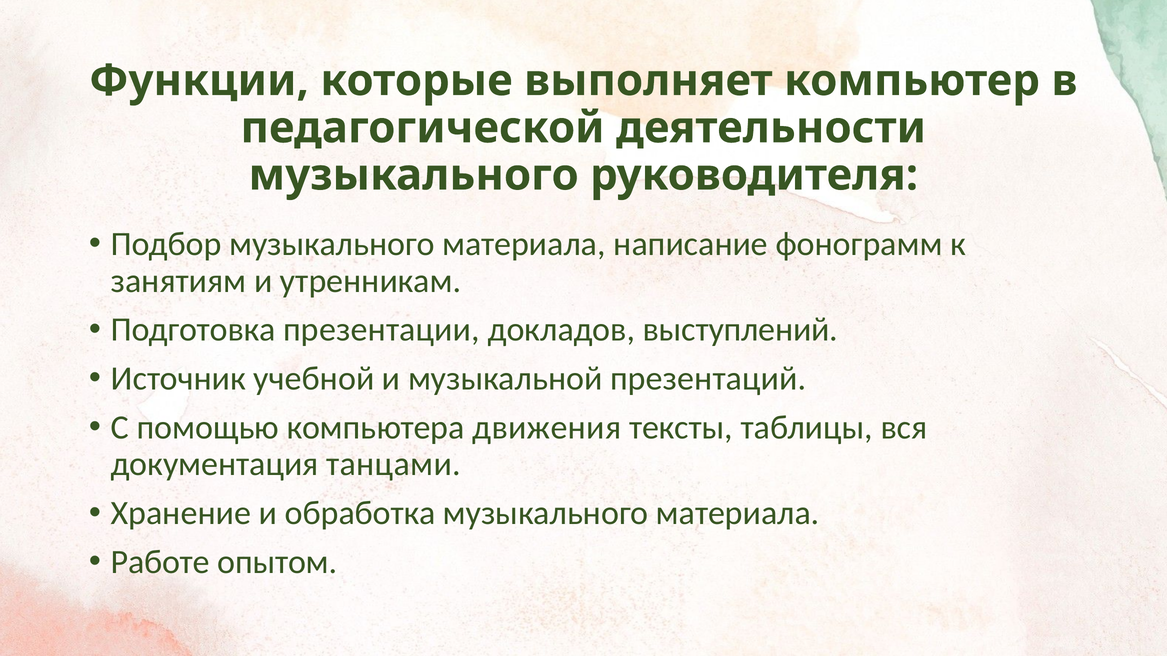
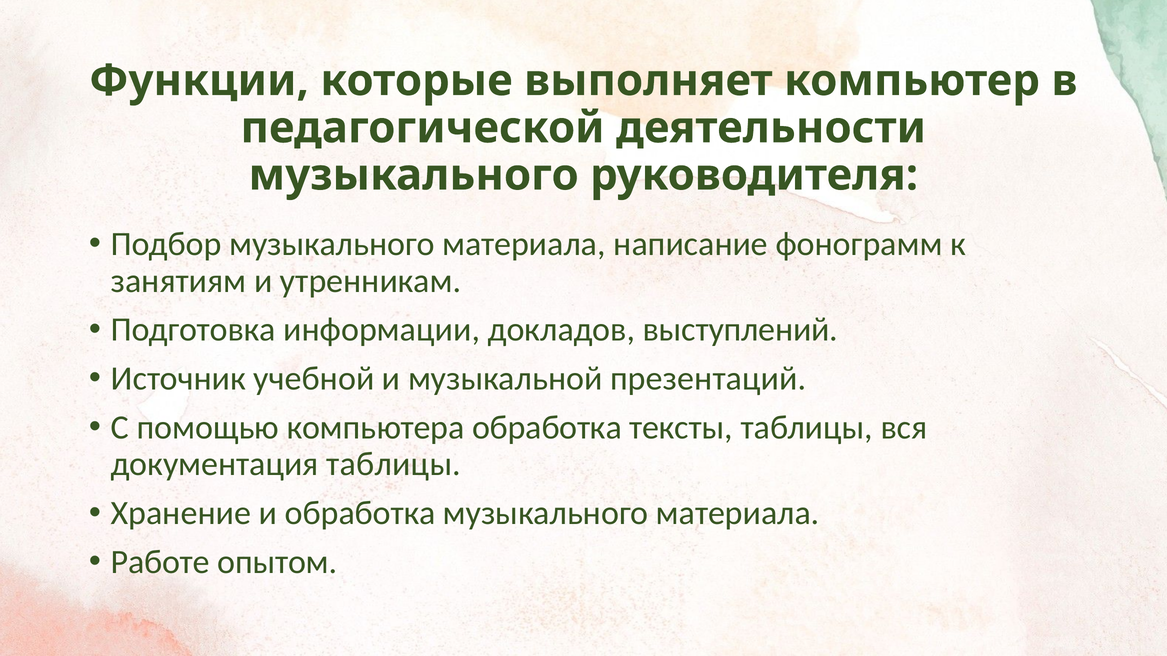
презентации: презентации -> информации (382, 330)
компьютера движения: движения -> обработка (547, 428)
документация танцами: танцами -> таблицы (394, 465)
